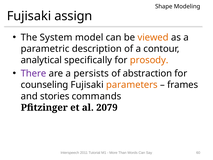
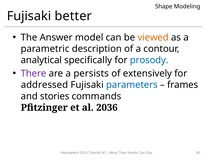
assign: assign -> better (73, 16)
System: System -> Answer (56, 37)
prosody colour: orange -> blue (149, 60)
abstraction: abstraction -> extensively (147, 73)
counseling: counseling -> addressed (44, 85)
parameters colour: orange -> blue (132, 85)
2079: 2079 -> 2036 (107, 107)
